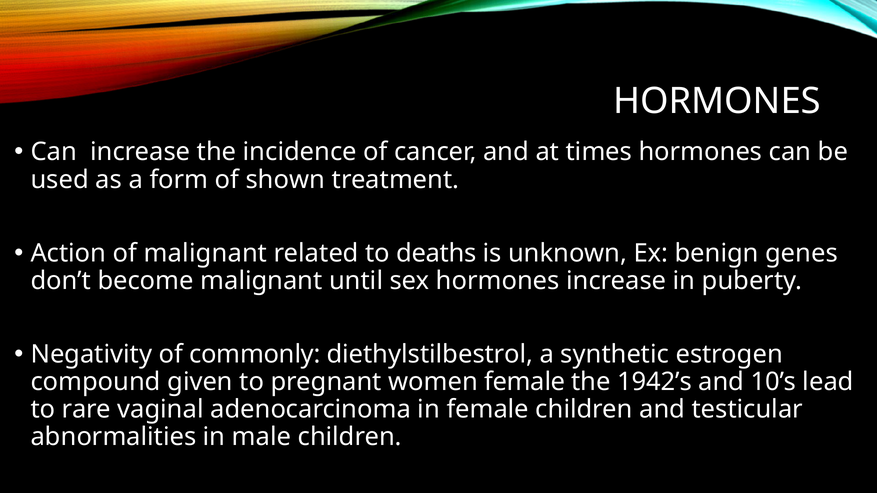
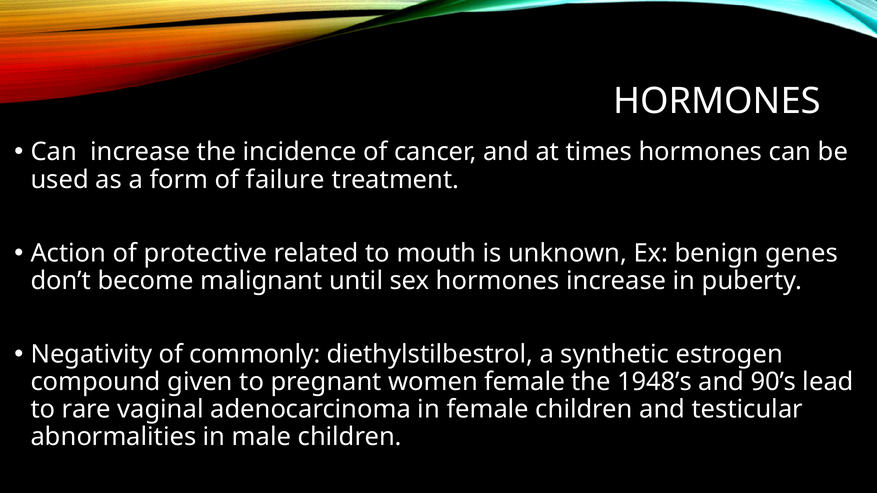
shown: shown -> failure (285, 180)
of malignant: malignant -> protective (205, 253)
deaths: deaths -> mouth (436, 253)
1942’s: 1942’s -> 1948’s (655, 382)
10’s: 10’s -> 90’s (773, 382)
